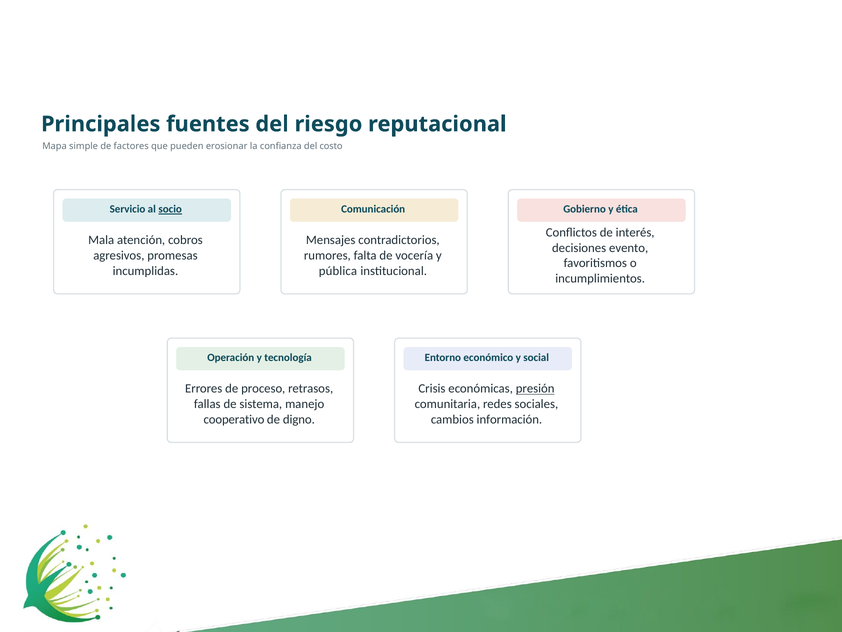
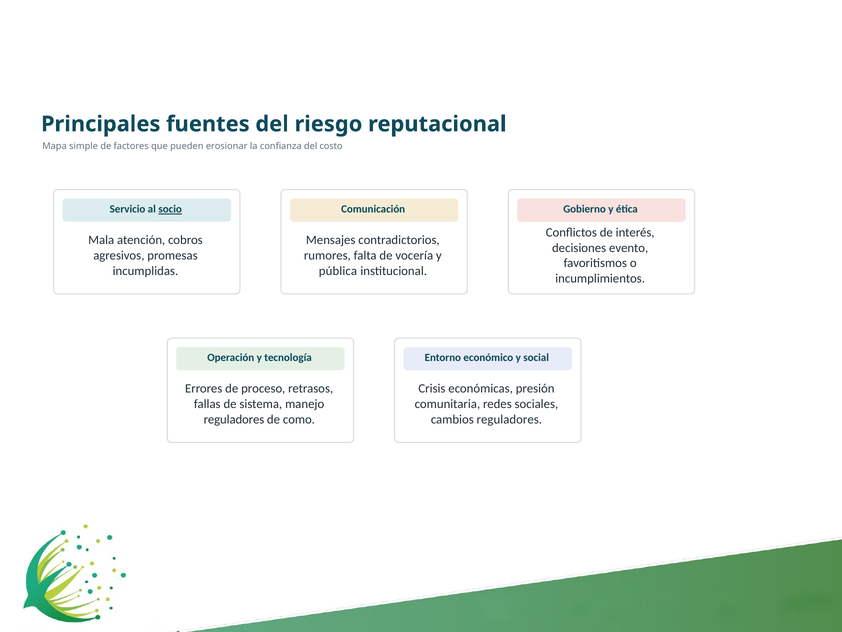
presión underline: present -> none (535, 388)
cooperativo: cooperativo -> reguladores (234, 419)
digno: digno -> como (299, 419)
cambios información: información -> reguladores (509, 419)
